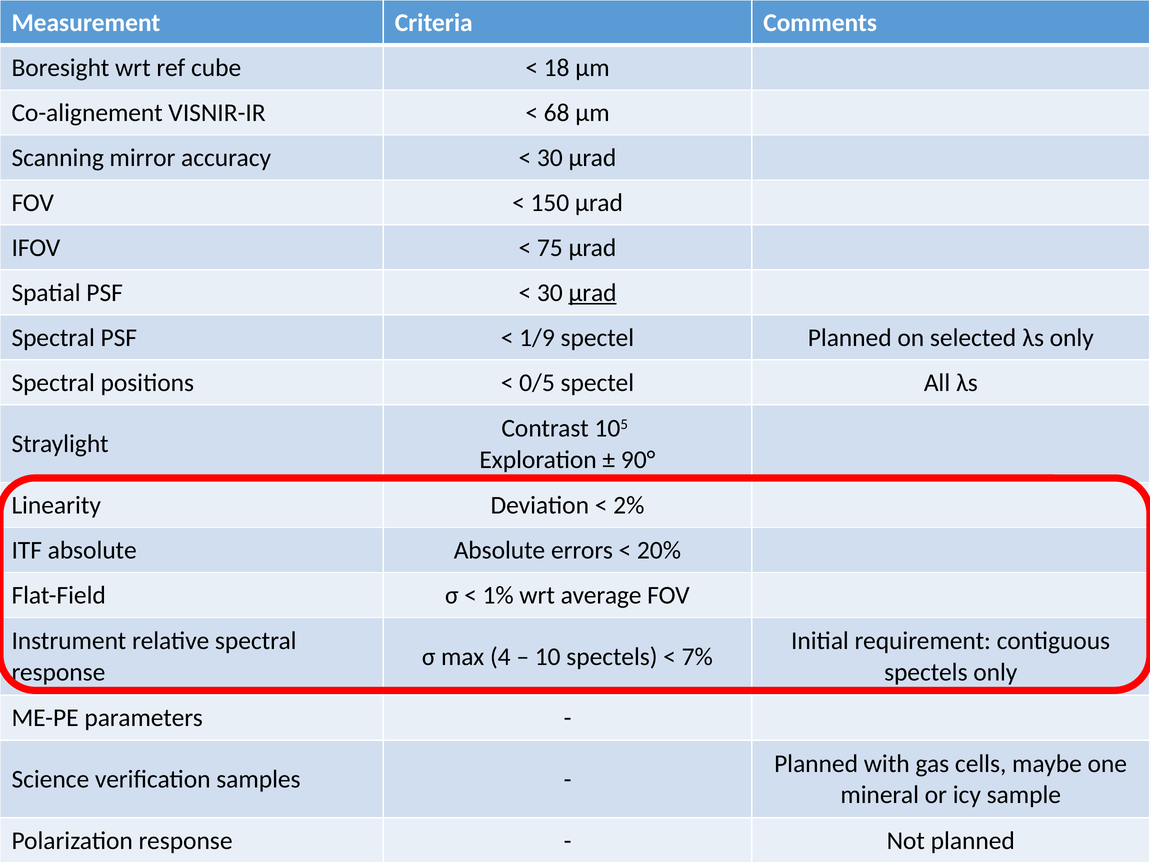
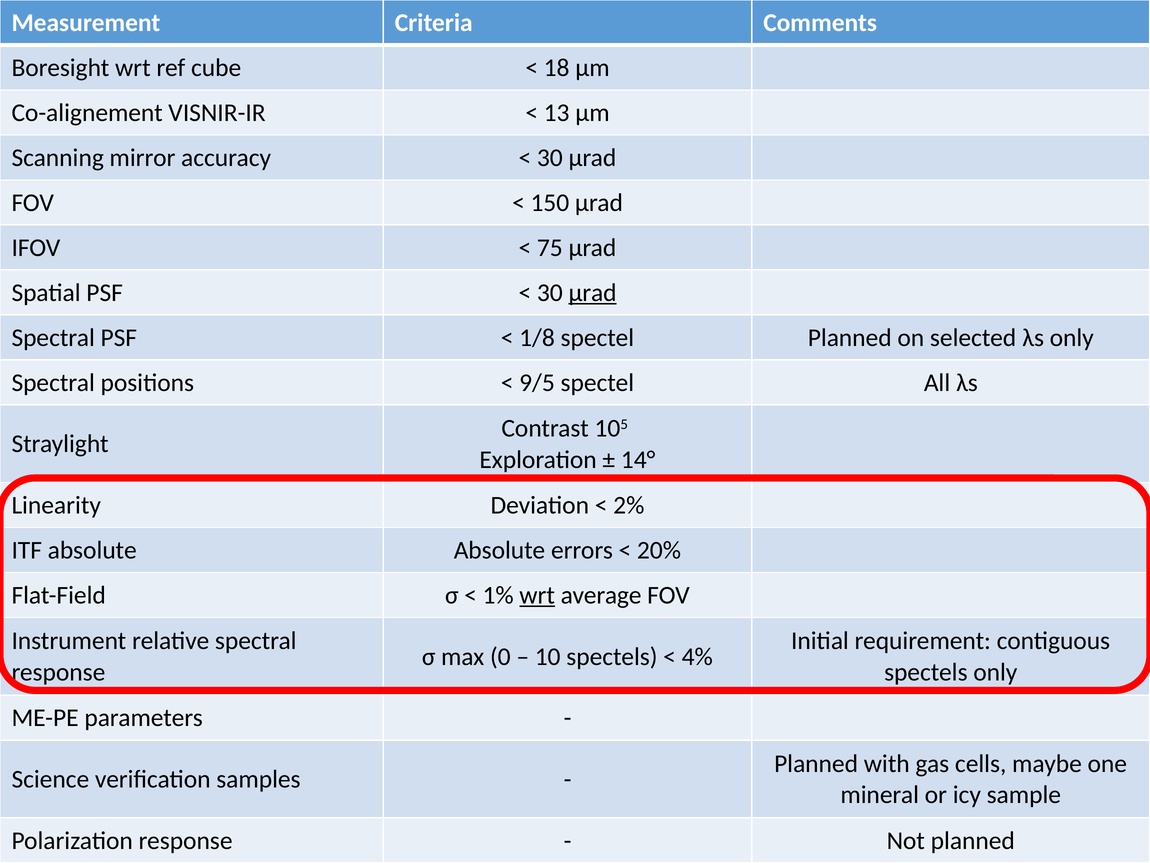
68: 68 -> 13 (557, 113)
1/9: 1/9 -> 1/8 (537, 337)
0/5: 0/5 -> 9/5 (537, 382)
90°: 90° -> 14° (638, 459)
wrt underline: none -> present (537, 595)
4: 4 -> 0 (500, 656)
7%: 7% -> 4% (697, 656)
